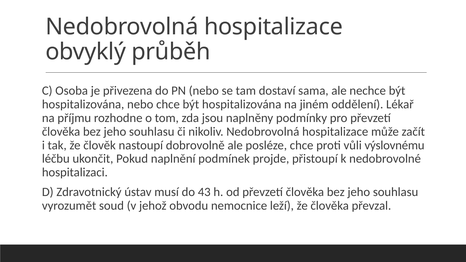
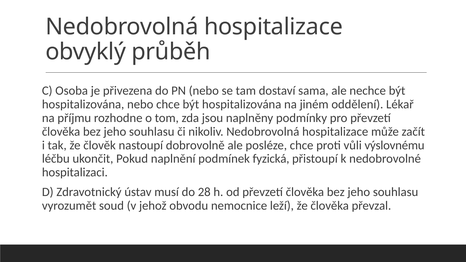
projde: projde -> fyzická (271, 159)
43: 43 -> 28 (204, 192)
